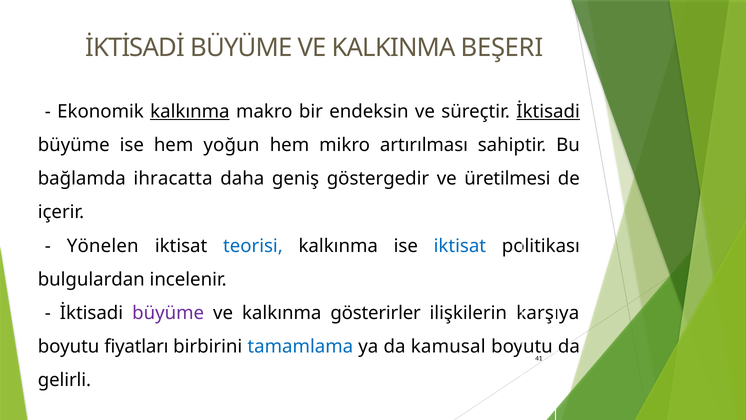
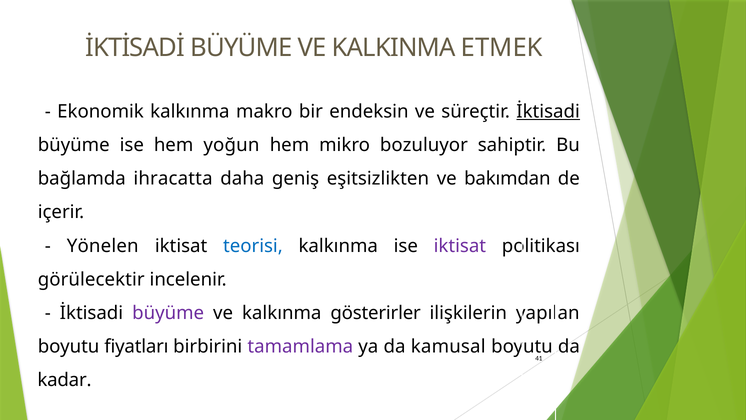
BEŞERI: BEŞERI -> ETMEK (502, 48)
kalkınma underline: present -> none (190, 111)
artırılması: artırılması -> bozuluyor (424, 145)
göstergedir: göstergedir -> eşitsizlikten (378, 179)
üretilmesi: üretilmesi -> bakımdan (507, 179)
iktisat colour: blue -> purple (460, 246)
bulgulardan: bulgulardan -> görülecektir (91, 279)
karşıya: karşıya -> yapılan (548, 313)
tamamlama colour: blue -> purple (300, 346)
gelirli: gelirli -> kadar (64, 380)
